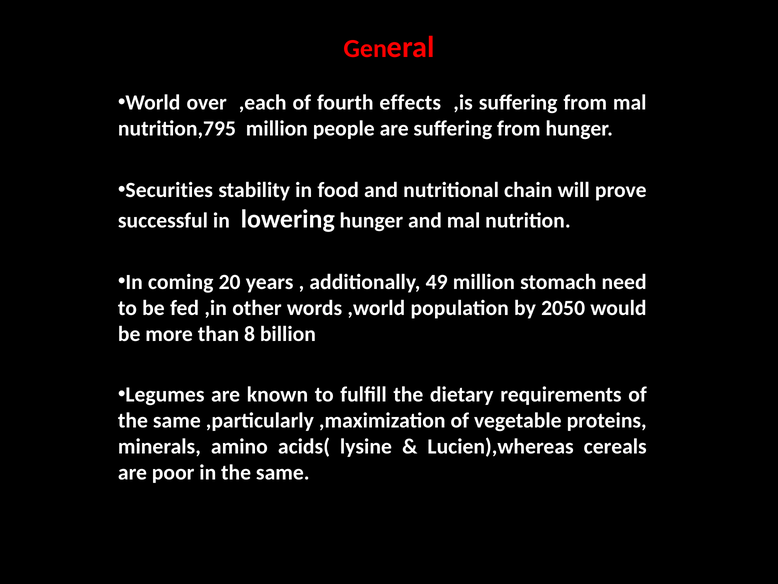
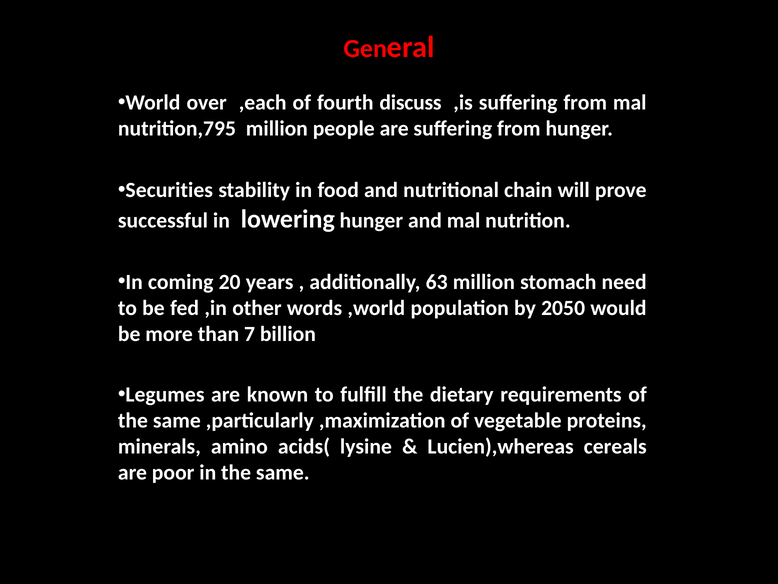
effects: effects -> discuss (410, 103)
49: 49 -> 63 (437, 282)
8: 8 -> 7 (249, 334)
